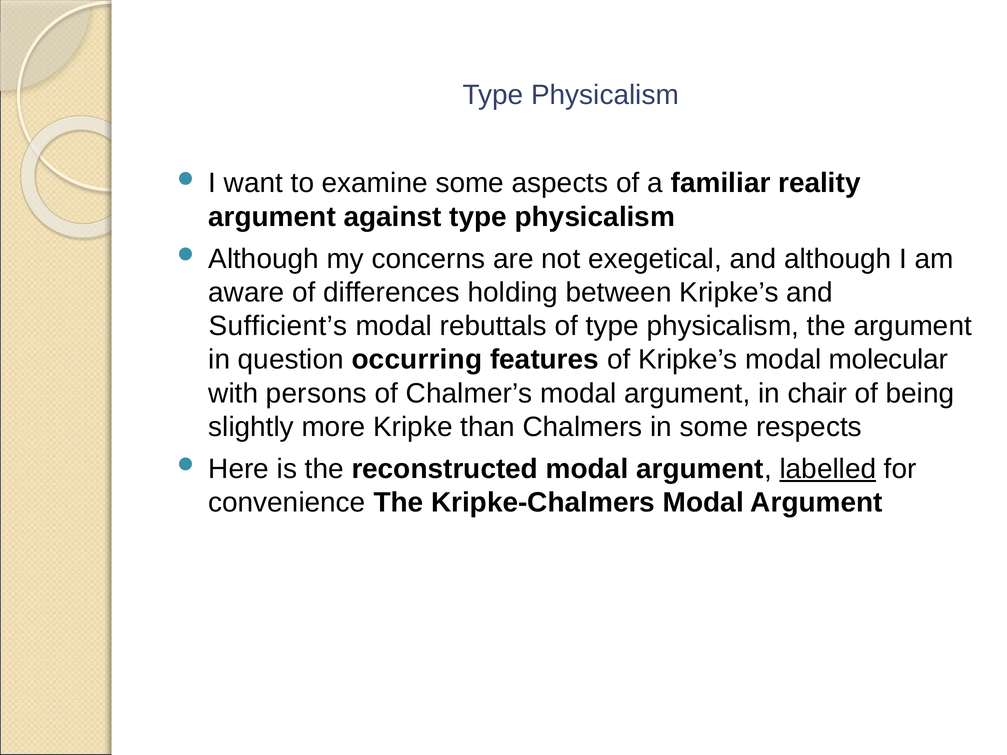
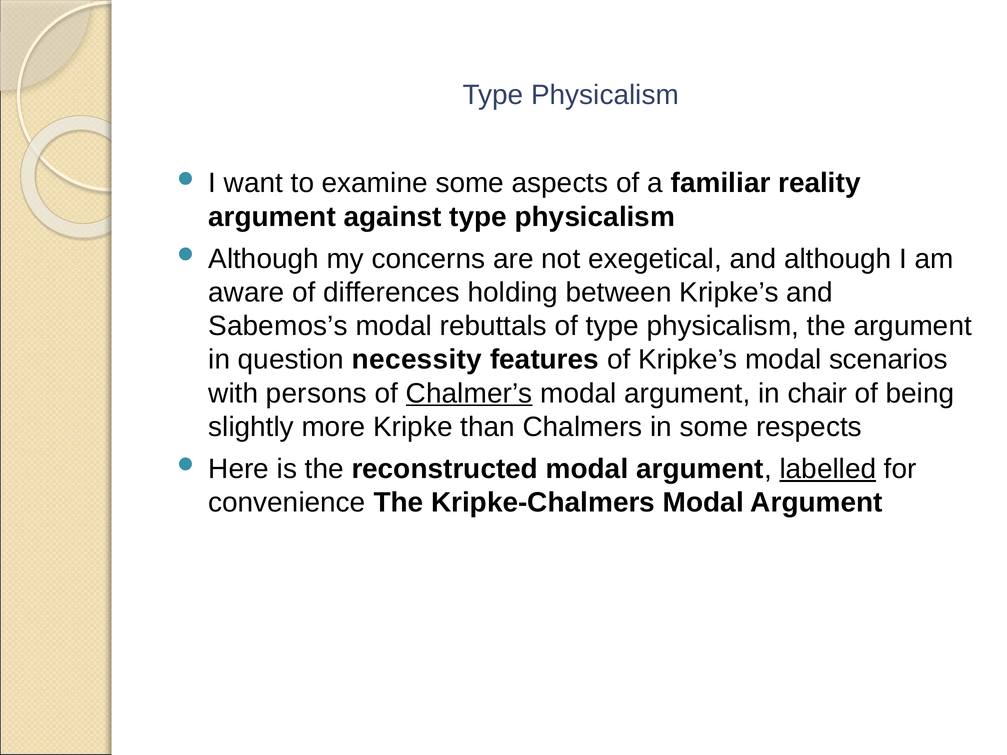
Sufficient’s: Sufficient’s -> Sabemos’s (278, 326)
occurring: occurring -> necessity (417, 360)
molecular: molecular -> scenarios (888, 360)
Chalmer’s underline: none -> present (469, 393)
